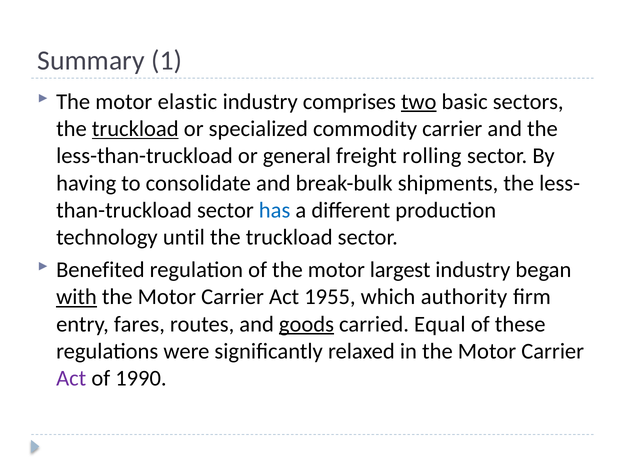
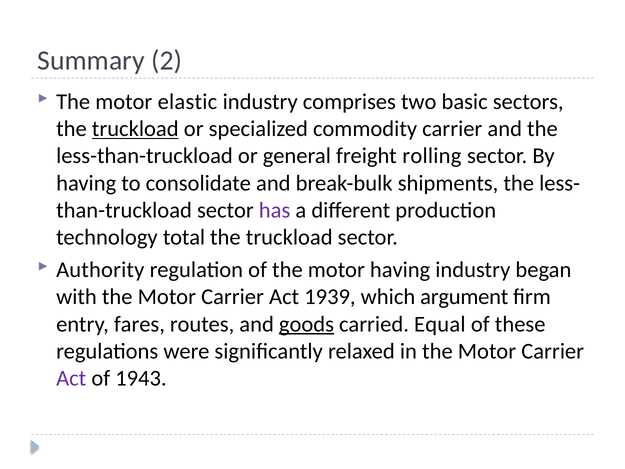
1: 1 -> 2 (167, 60)
two underline: present -> none (419, 102)
has colour: blue -> purple (275, 210)
until: until -> total (184, 237)
Benefited: Benefited -> Authority (100, 270)
motor largest: largest -> having (400, 270)
with underline: present -> none (76, 297)
1955: 1955 -> 1939 (330, 297)
authority: authority -> argument (464, 297)
1990: 1990 -> 1943 (141, 378)
